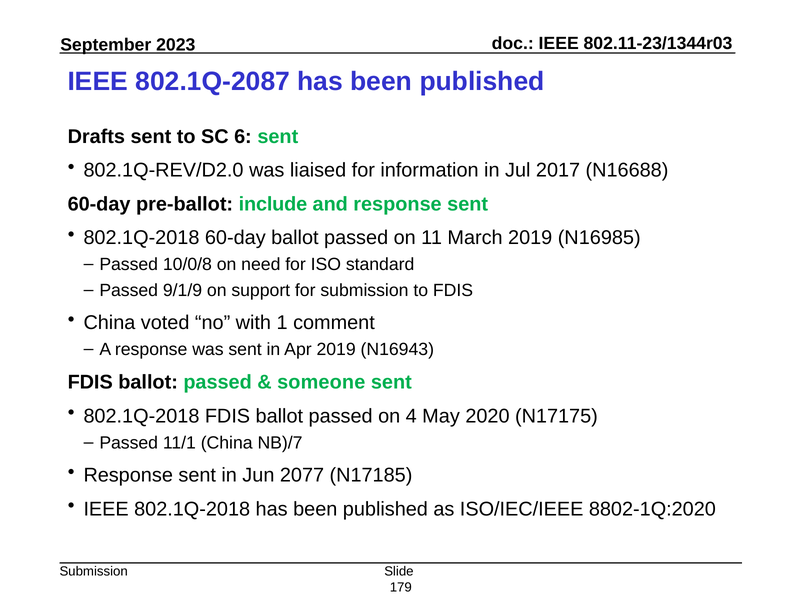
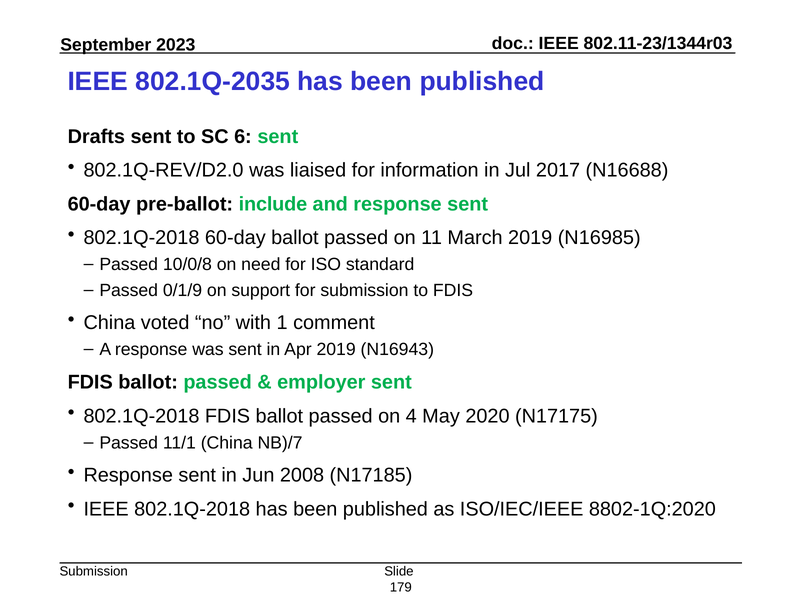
802.1Q-2087: 802.1Q-2087 -> 802.1Q-2035 (213, 81)
9/1/9: 9/1/9 -> 0/1/9 (183, 290)
someone: someone -> employer (321, 382)
2077: 2077 -> 2008 (302, 476)
